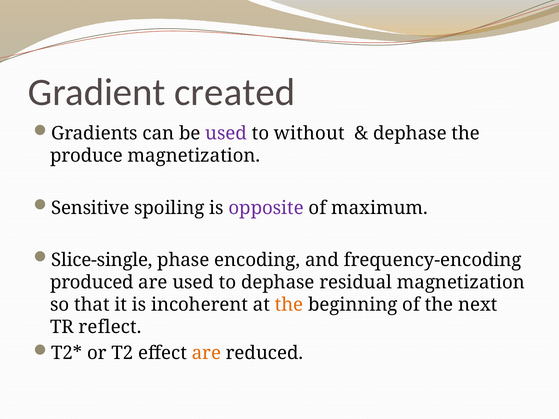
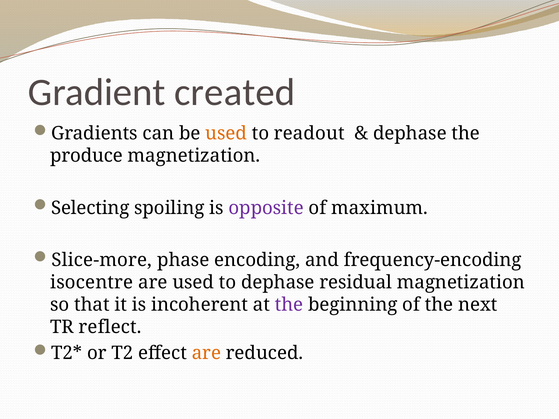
used colour: purple -> orange (226, 134)
without: without -> readout (309, 134)
Sensitive: Sensitive -> Selecting (90, 208)
Slice-single: Slice-single -> Slice-more (102, 260)
produced: produced -> isocentre (92, 283)
the colour: orange -> purple (289, 305)
